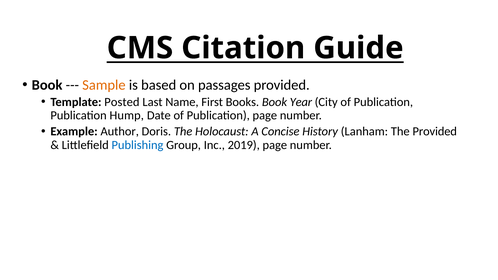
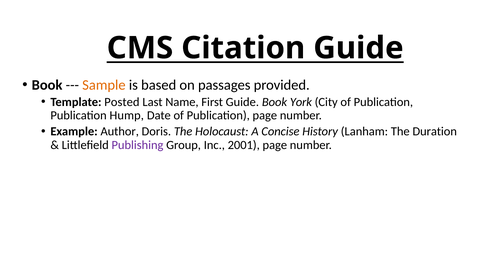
First Books: Books -> Guide (242, 102)
Year: Year -> York (301, 102)
The Provided: Provided -> Duration (435, 132)
Publishing colour: blue -> purple (137, 145)
2019: 2019 -> 2001 (244, 145)
